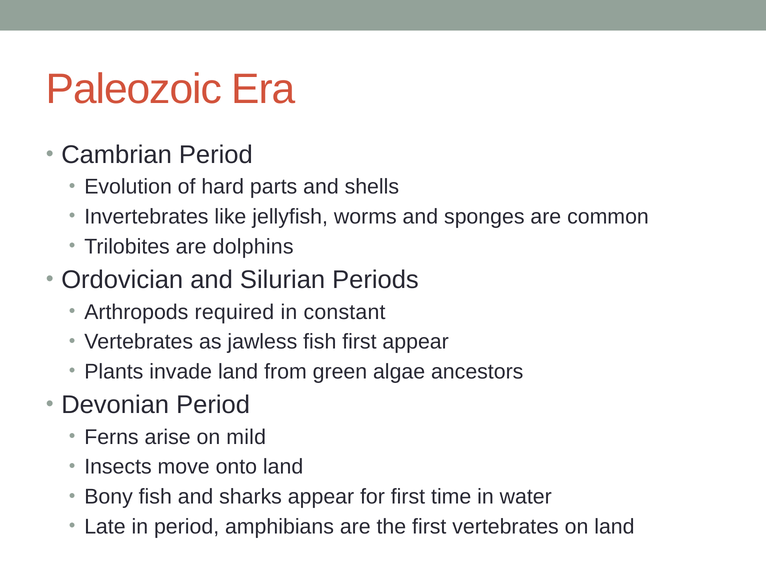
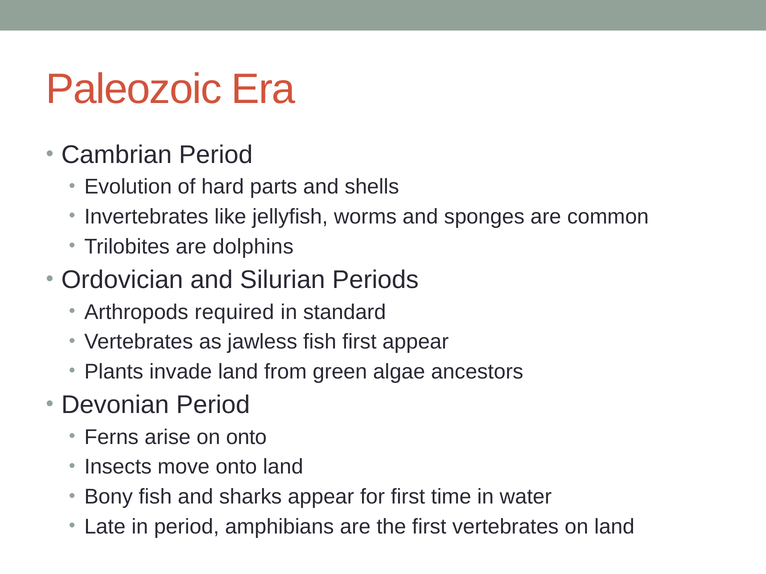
constant: constant -> standard (345, 312)
on mild: mild -> onto (246, 437)
